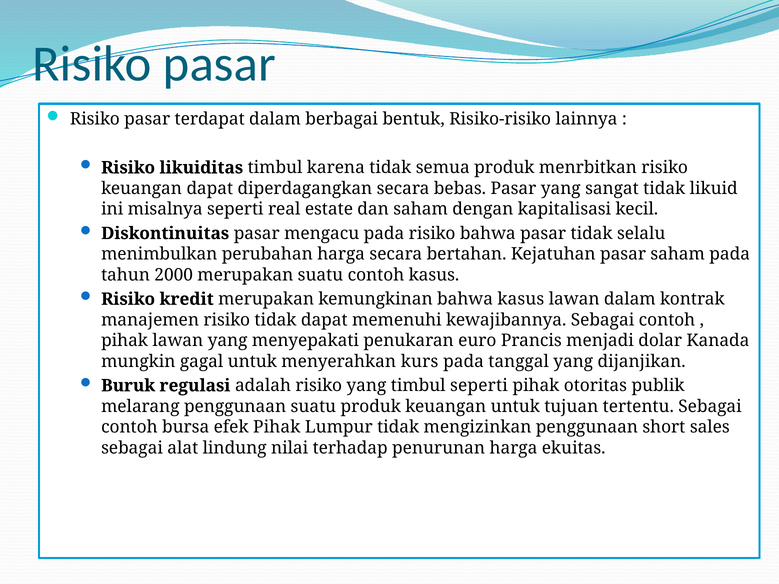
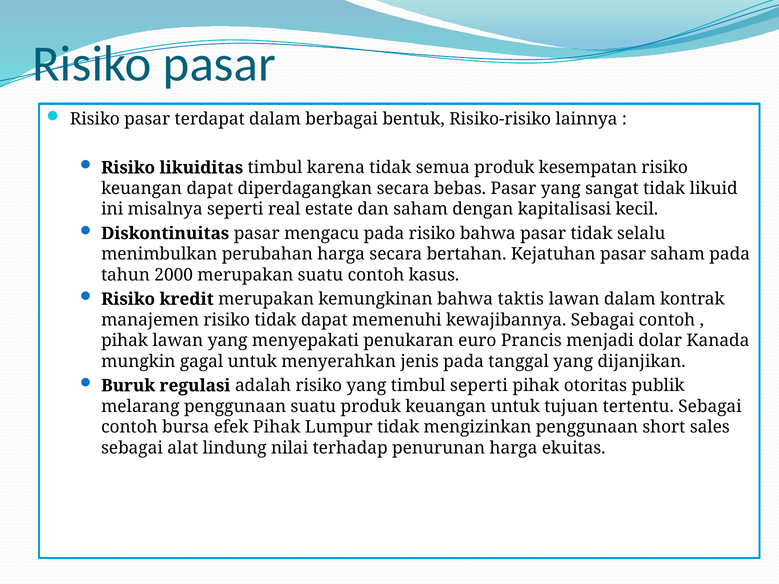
menrbitkan: menrbitkan -> kesempatan (588, 168)
bahwa kasus: kasus -> taktis (521, 299)
kurs: kurs -> jenis (420, 362)
